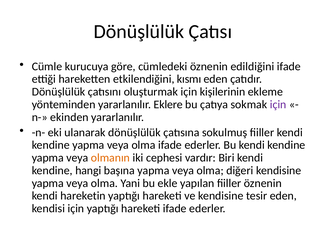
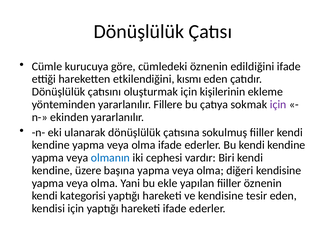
Eklere: Eklere -> Fillere (168, 105)
olmanın colour: orange -> blue (110, 158)
hangi: hangi -> üzere (88, 171)
hareketin: hareketin -> kategorisi (83, 196)
